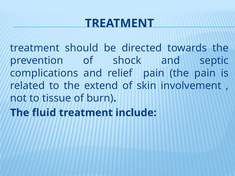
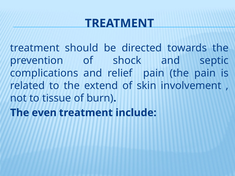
fluid: fluid -> even (44, 113)
